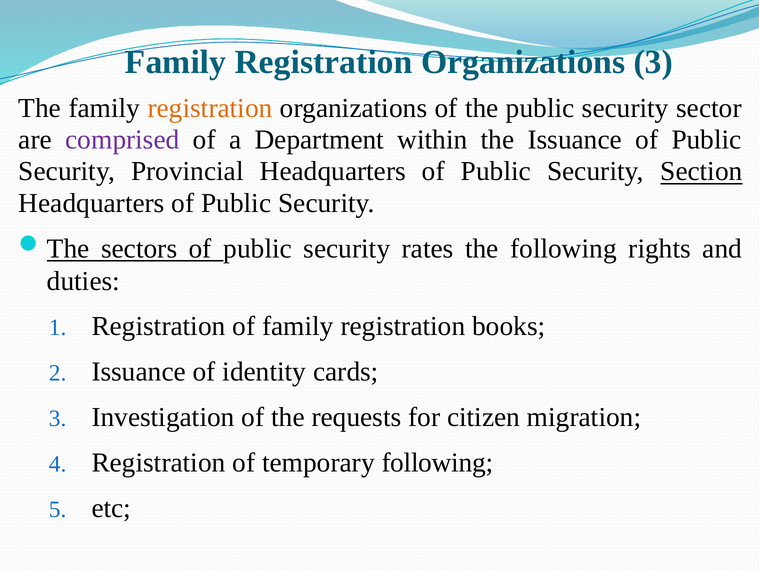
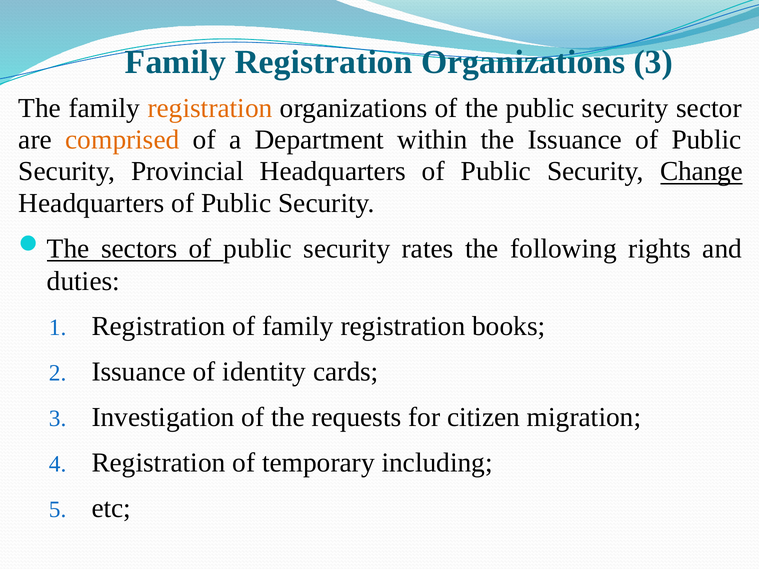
comprised colour: purple -> orange (122, 140)
Section: Section -> Change (702, 172)
temporary following: following -> including (437, 463)
